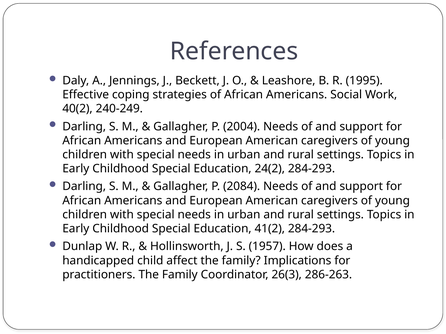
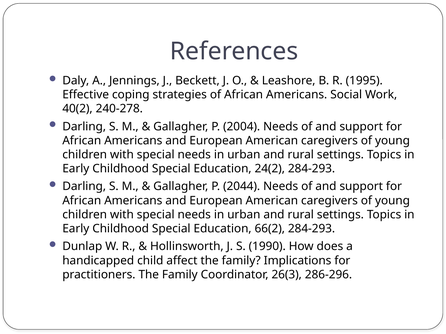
240-249: 240-249 -> 240-278 (119, 109)
2084: 2084 -> 2044 (242, 187)
41(2: 41(2 -> 66(2 (270, 229)
1957: 1957 -> 1990 (267, 247)
286-263: 286-263 -> 286-296 (328, 275)
